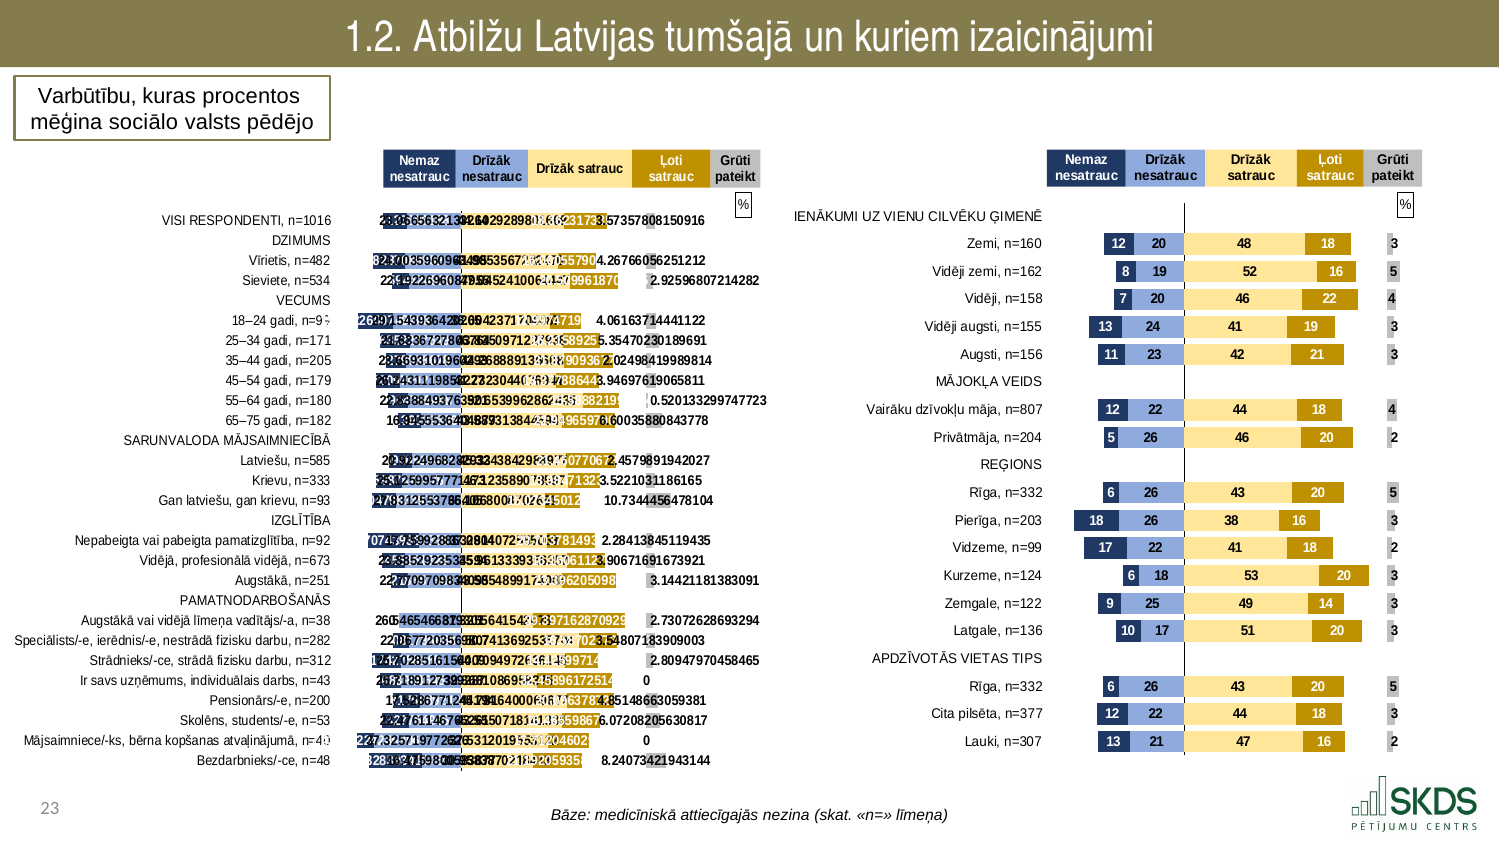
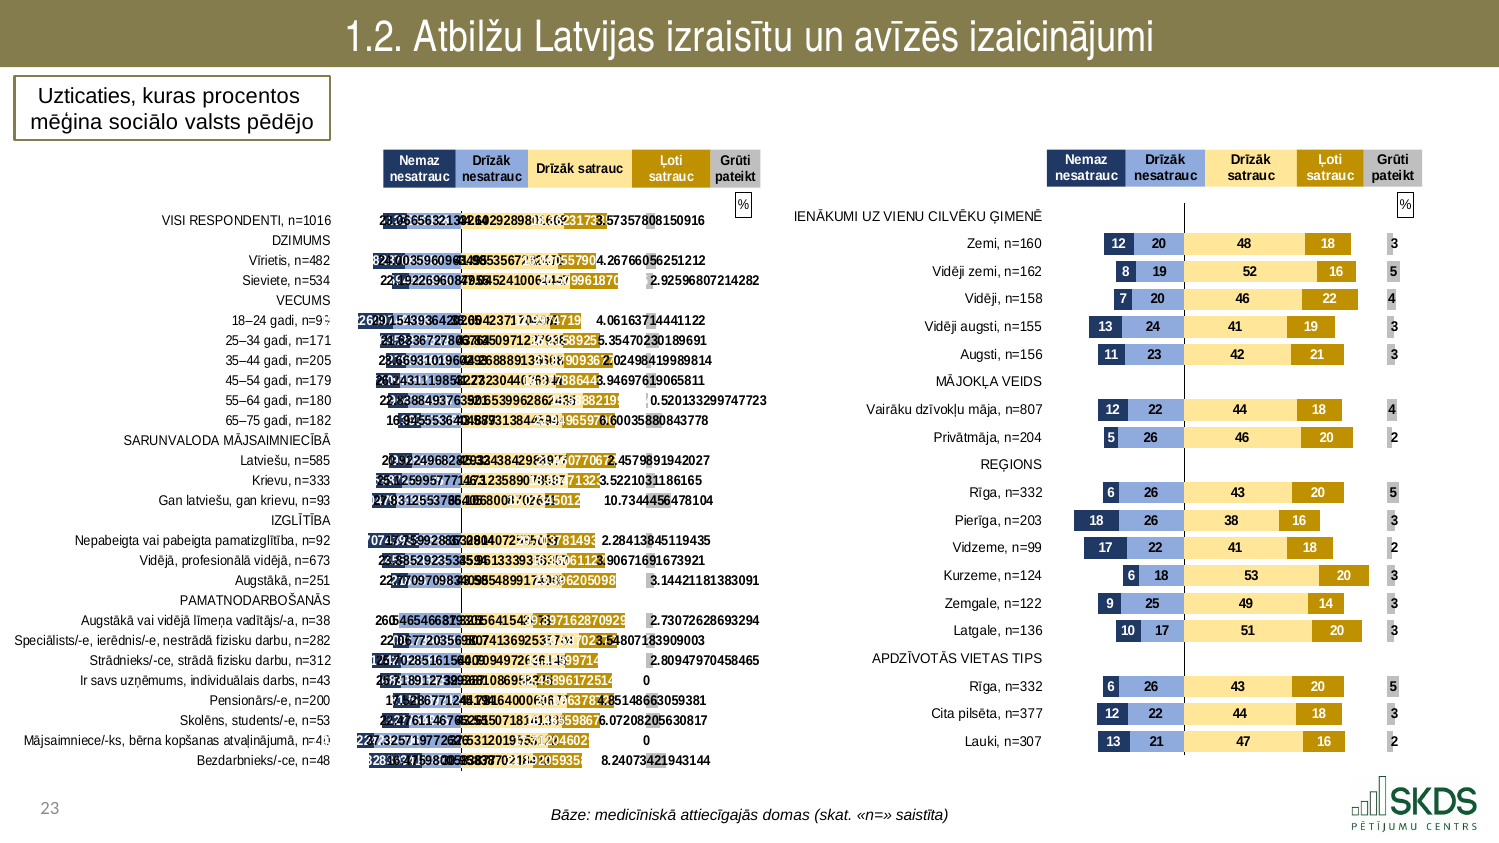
tumšajā: tumšajā -> izraisītu (730, 37)
kuriem: kuriem -> avīzēs (907, 37)
Varbūtību: Varbūtību -> Uzticaties (87, 96)
nezina: nezina -> domas (786, 816)
n= līmeņa: līmeņa -> saistīta (922, 816)
